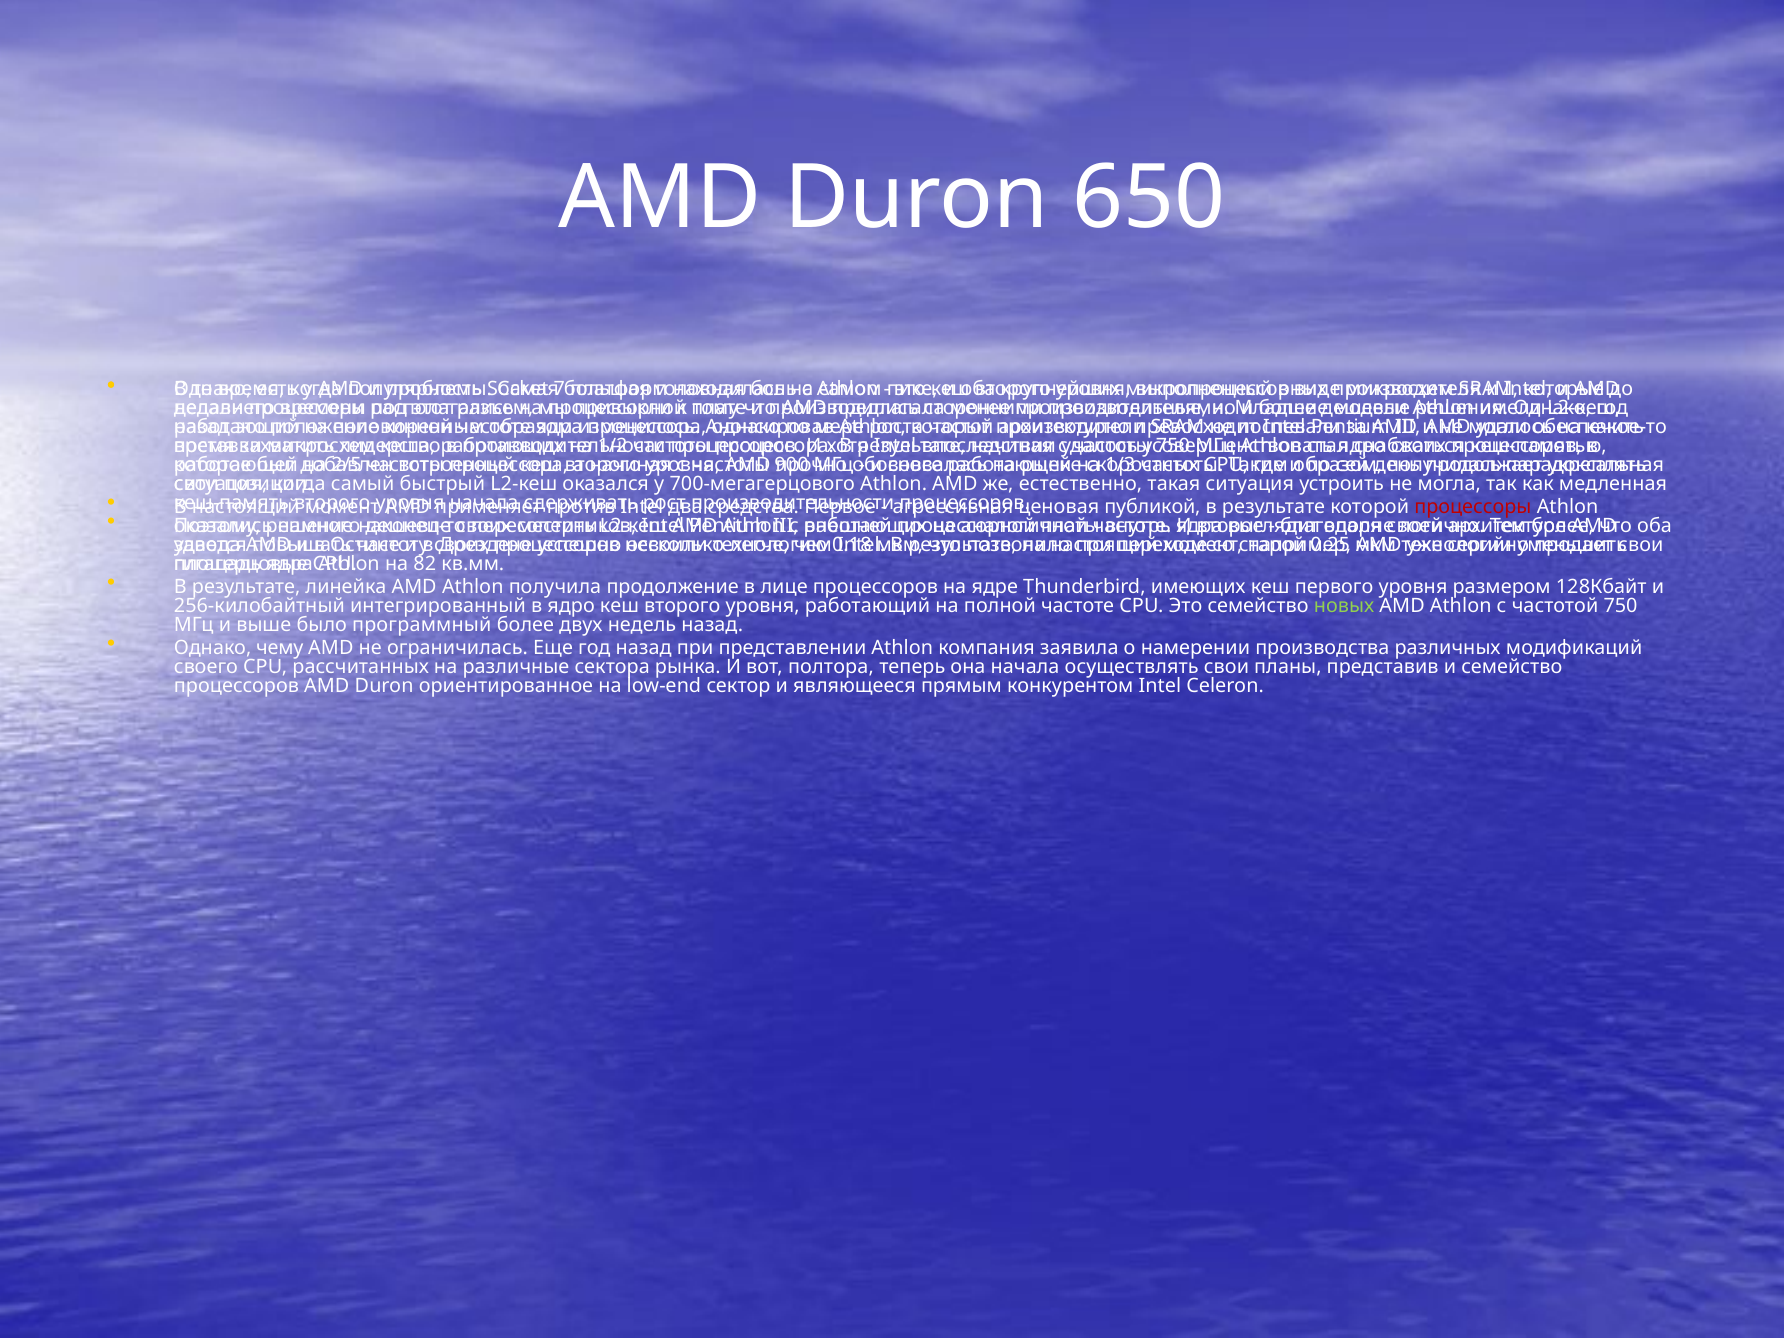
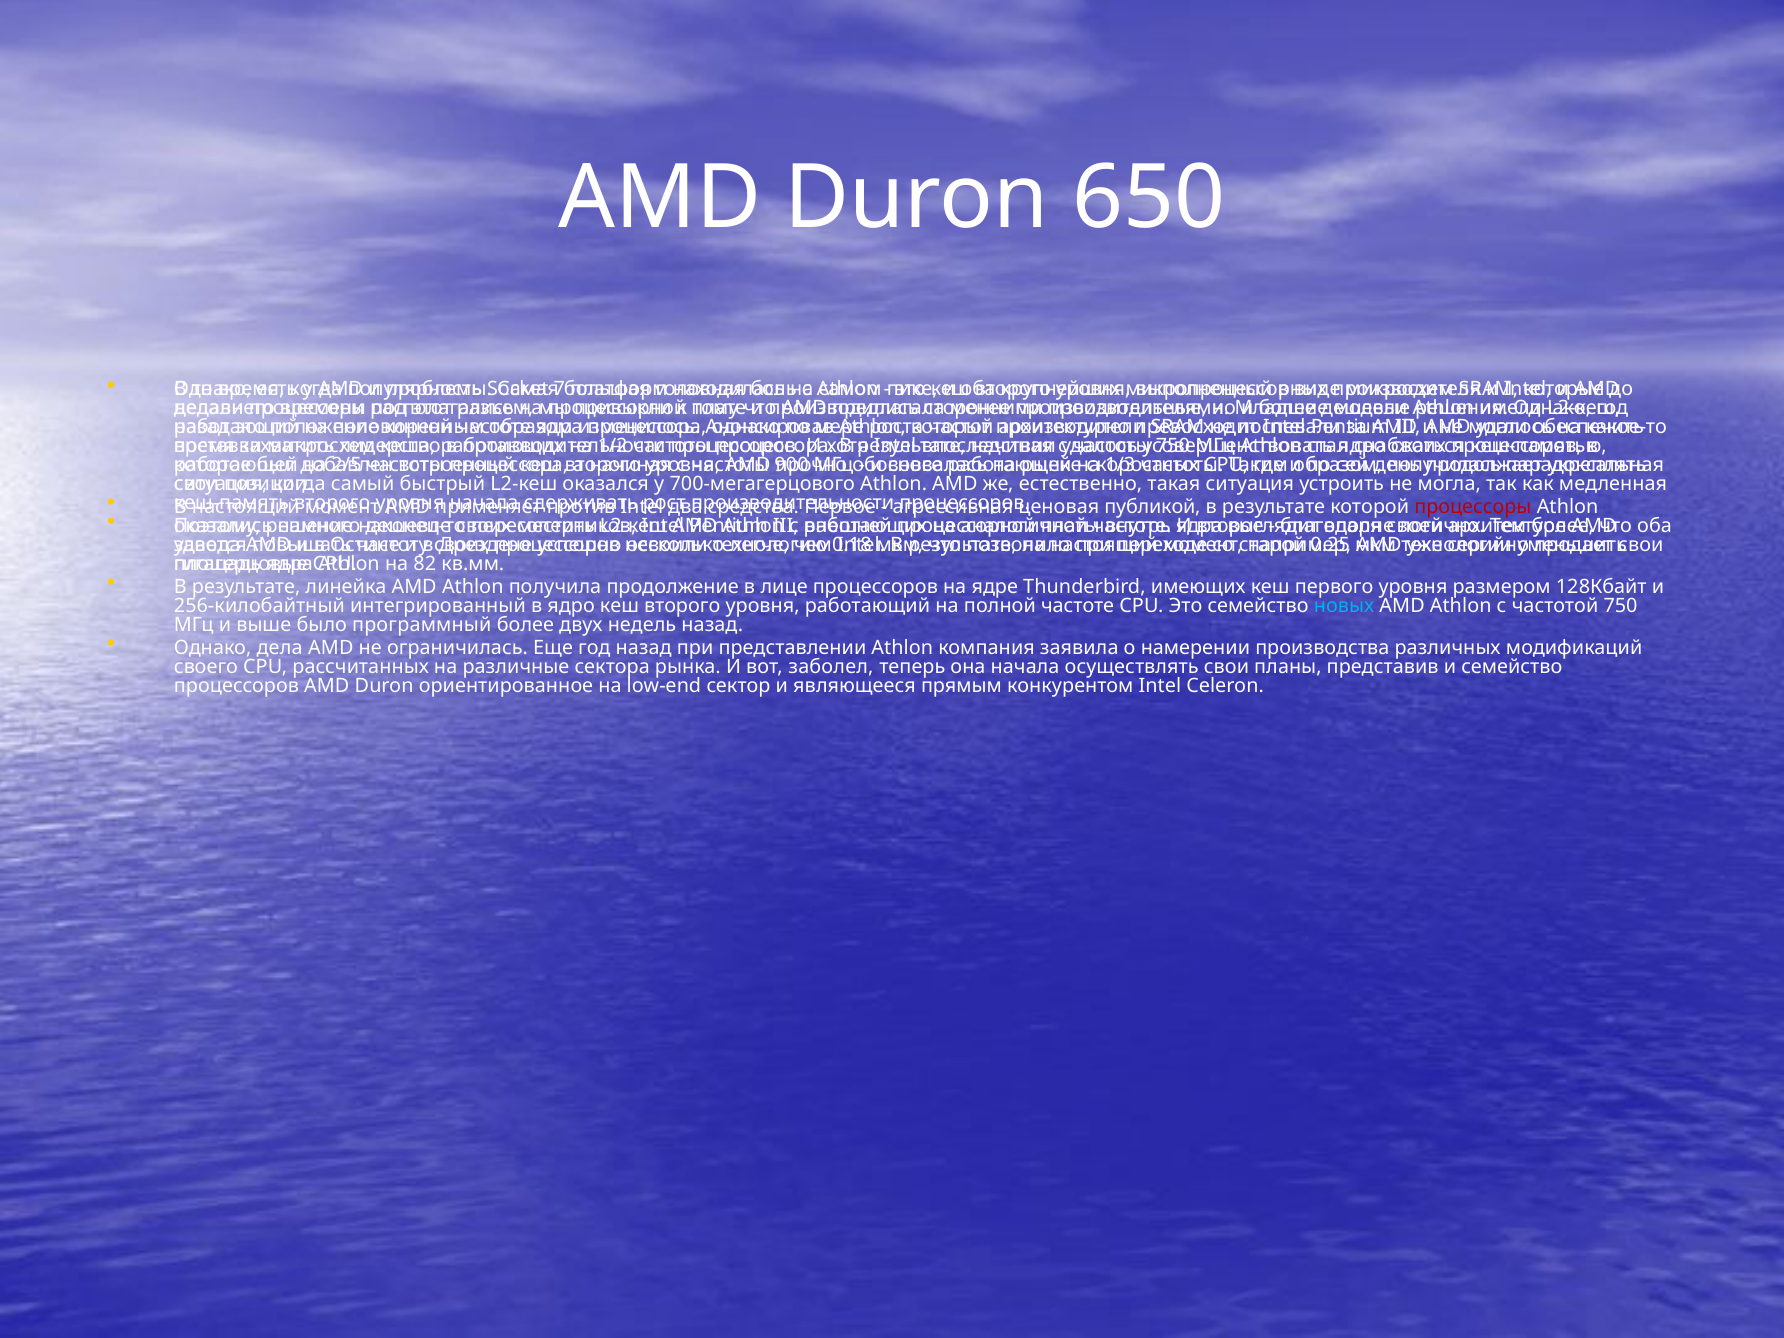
новых colour: light green -> light blue (1344, 606)
чему: чему -> дела (280, 648)
полтора: полтора -> заболел (831, 667)
